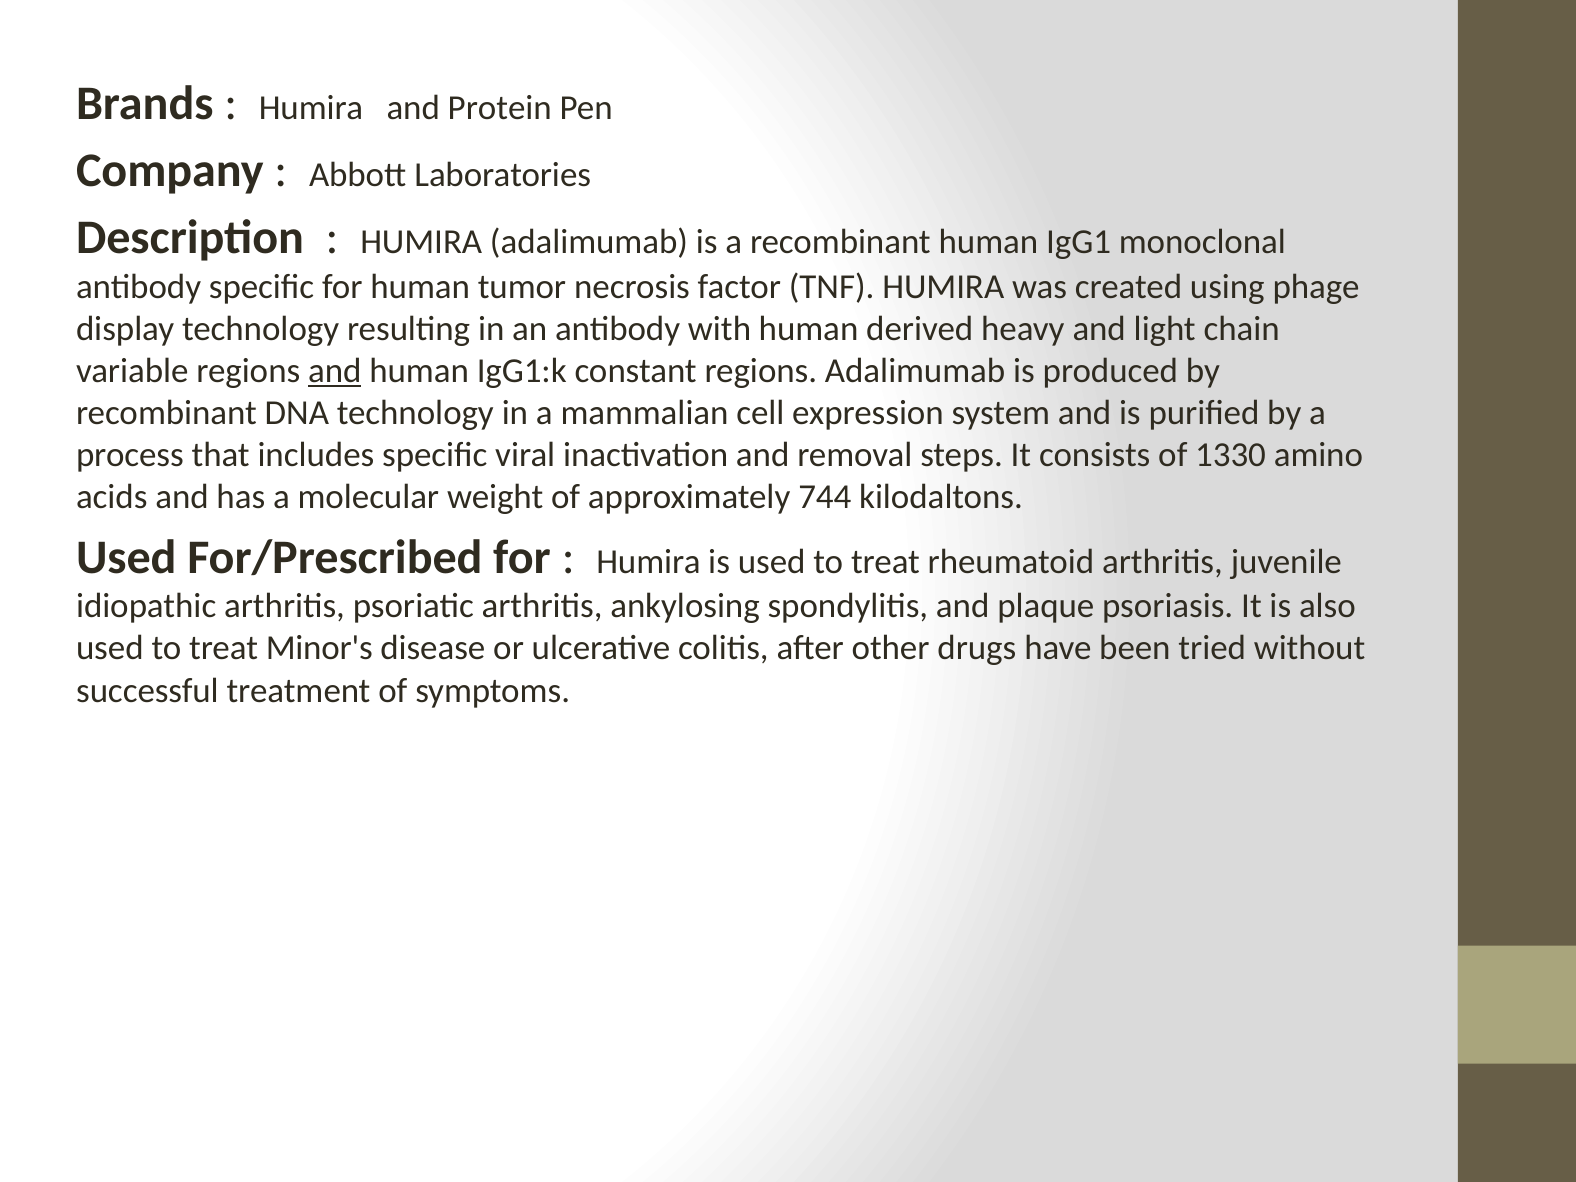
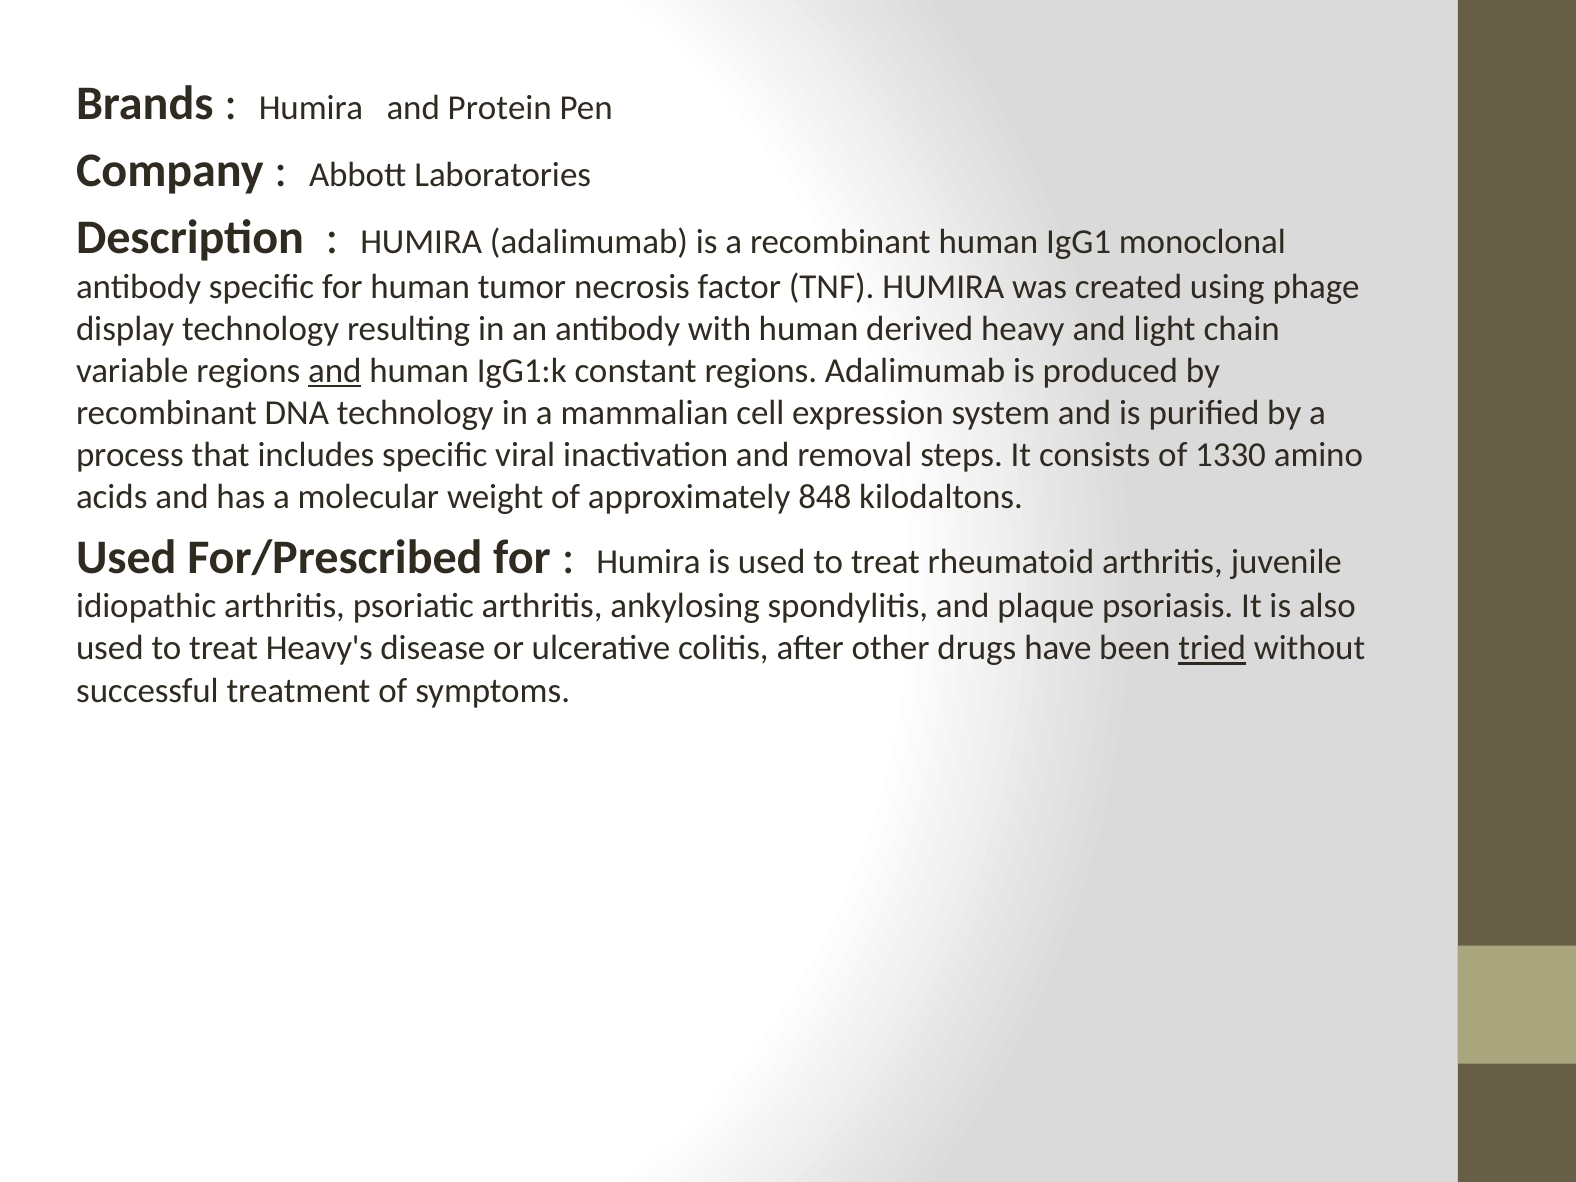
744: 744 -> 848 (825, 497)
Minor's: Minor's -> Heavy's (319, 648)
tried underline: none -> present (1212, 648)
